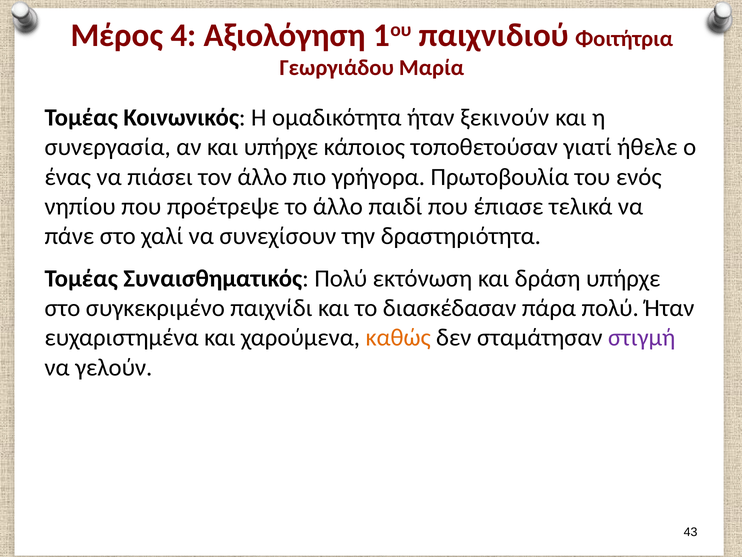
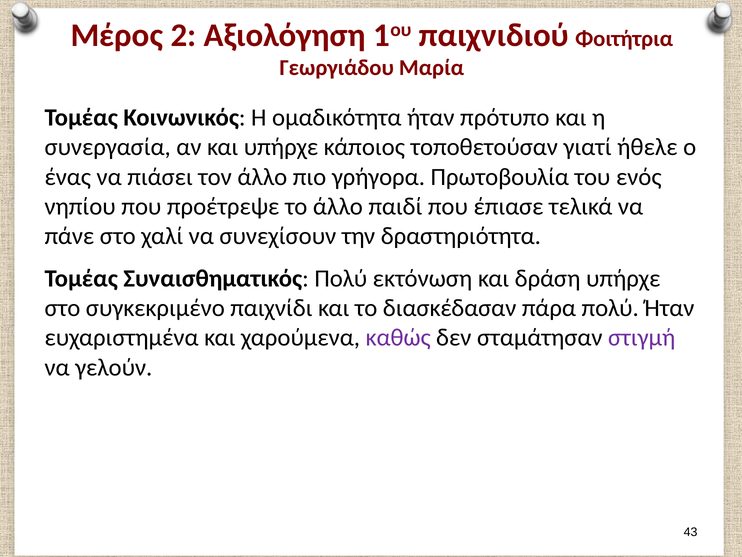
4: 4 -> 2 (183, 35)
ξεκινούν: ξεκινούν -> πρότυπο (505, 117)
καθώς colour: orange -> purple (398, 338)
